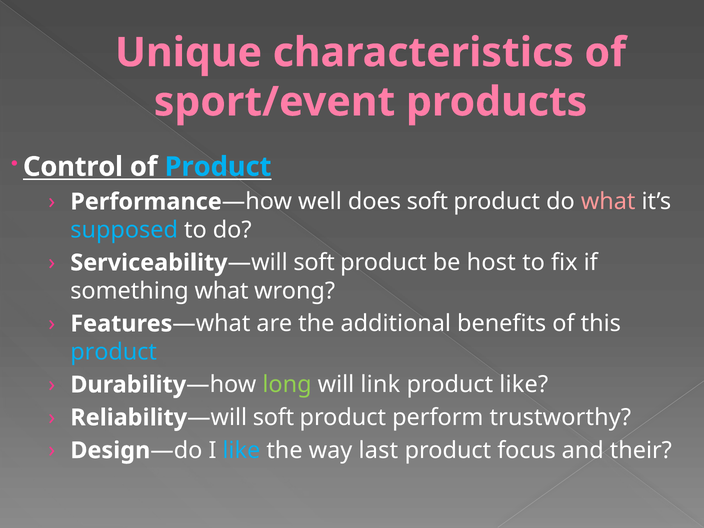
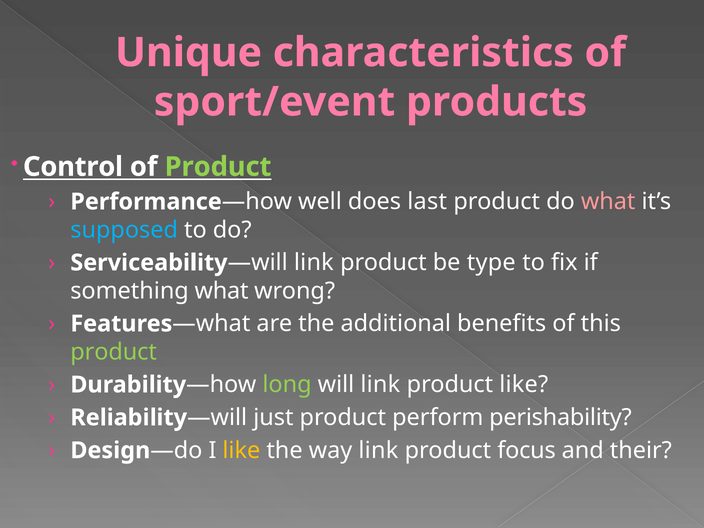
Product colour: light blue -> light green (218, 167)
does soft: soft -> last (427, 202)
soft: soft -> link (314, 263)
host: host -> type (491, 263)
product colour: light blue -> light green (114, 352)
soft: soft -> just (273, 418)
trustworthy: trustworthy -> perishability (561, 418)
like colour: light blue -> yellow (241, 450)
way last: last -> link (378, 450)
